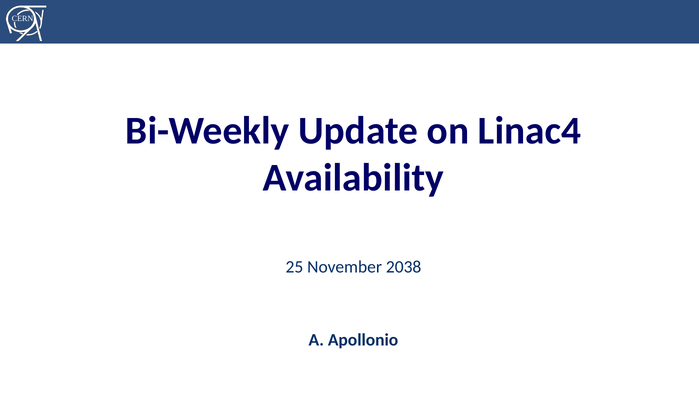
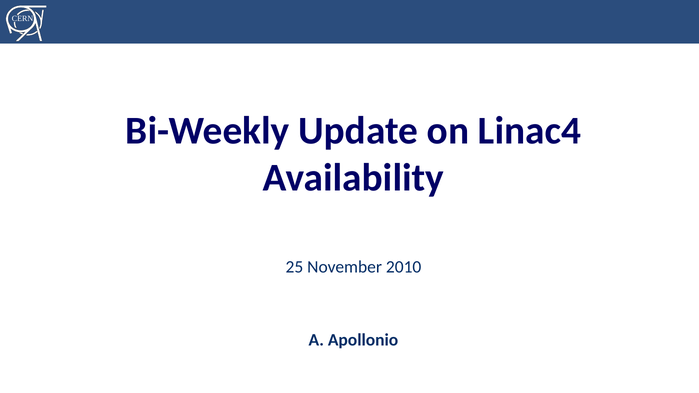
2038: 2038 -> 2010 (404, 267)
